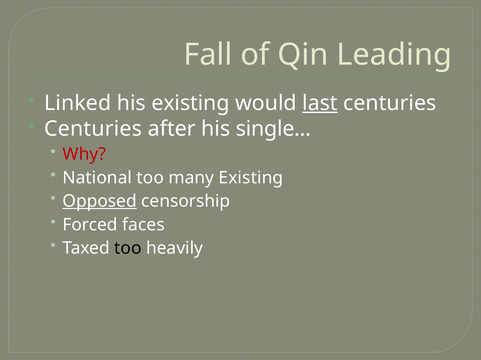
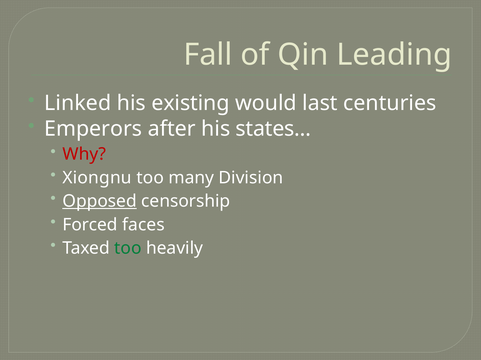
last underline: present -> none (320, 103)
Centuries: Centuries -> Emperors (93, 129)
single…: single… -> states… (273, 129)
National: National -> Xiongnu (97, 178)
many Existing: Existing -> Division (251, 178)
too colour: black -> green (128, 249)
